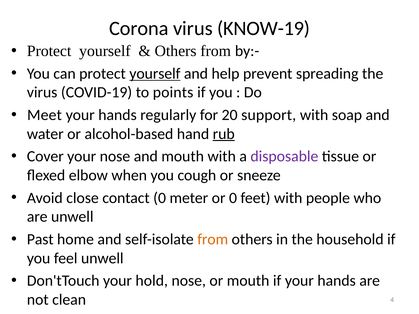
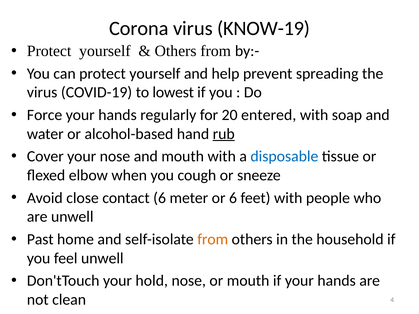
yourself underline: present -> none (155, 74)
points: points -> lowest (173, 93)
Meet: Meet -> Force (45, 115)
support: support -> entered (269, 115)
disposable colour: purple -> blue (284, 157)
contact 0: 0 -> 6 (160, 198)
or 0: 0 -> 6 (233, 198)
